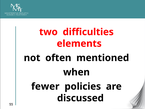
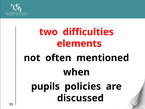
fewer: fewer -> pupils (45, 86)
